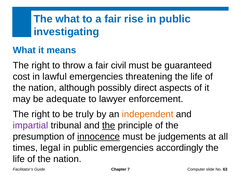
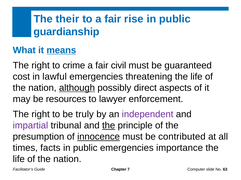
The what: what -> their (67, 19)
investigating: investigating -> guardianship (66, 32)
means underline: none -> present (61, 50)
throw: throw -> crime (74, 66)
although underline: none -> present (77, 88)
adequate: adequate -> resources (66, 99)
independent colour: orange -> purple (148, 115)
judgements: judgements -> contributed (182, 137)
legal: legal -> facts (50, 148)
accordingly: accordingly -> importance (180, 148)
